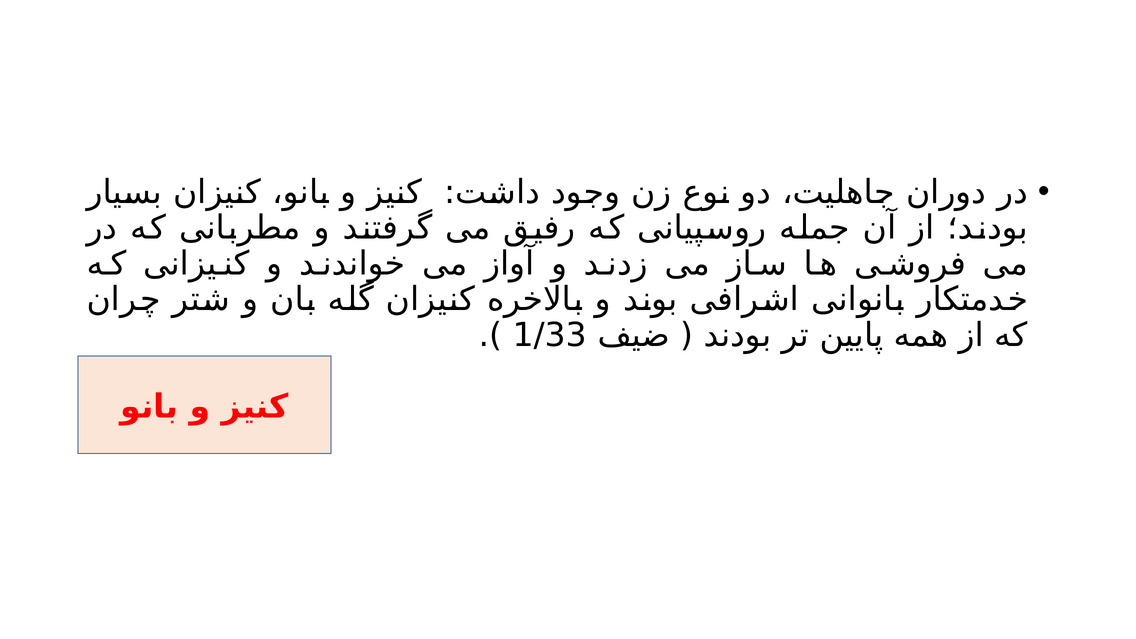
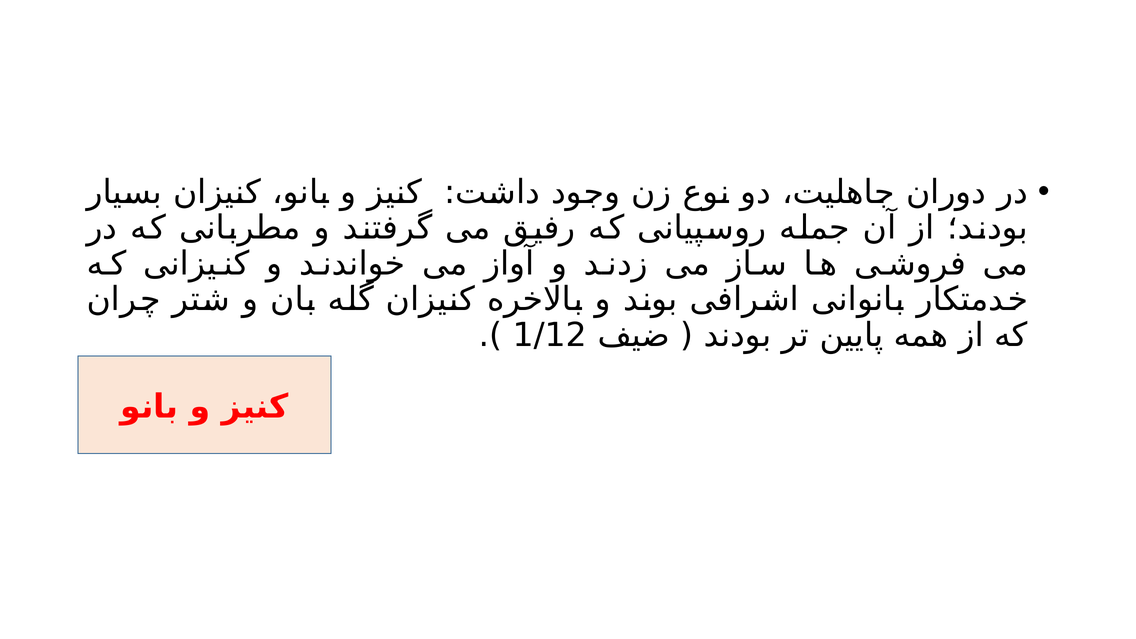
1/33: 1/33 -> 1/12 (550, 335)
